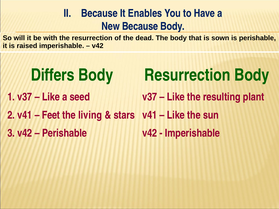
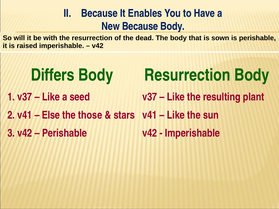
Feet: Feet -> Else (51, 115)
living: living -> those (90, 115)
